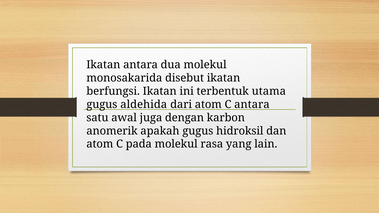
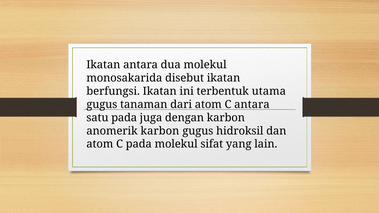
aldehida: aldehida -> tanaman (144, 105)
satu awal: awal -> pada (124, 118)
anomerik apakah: apakah -> karbon (160, 131)
rasa: rasa -> sifat (212, 144)
